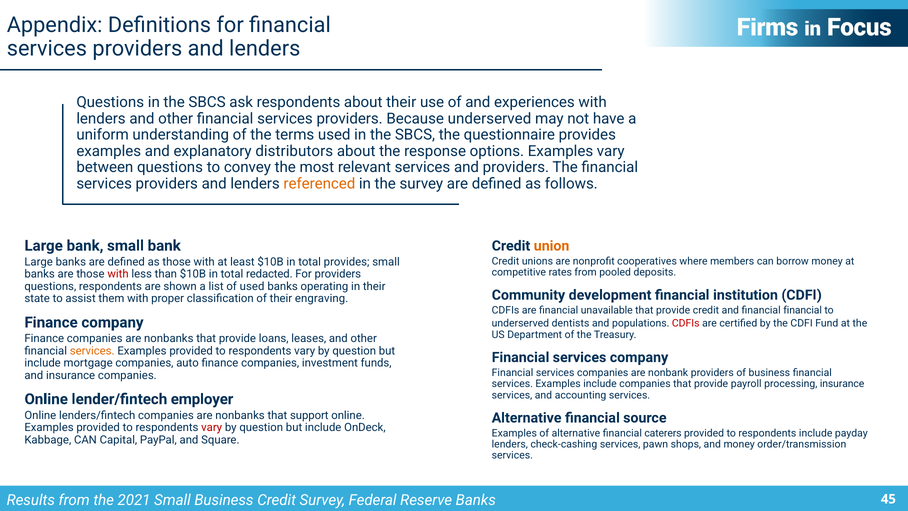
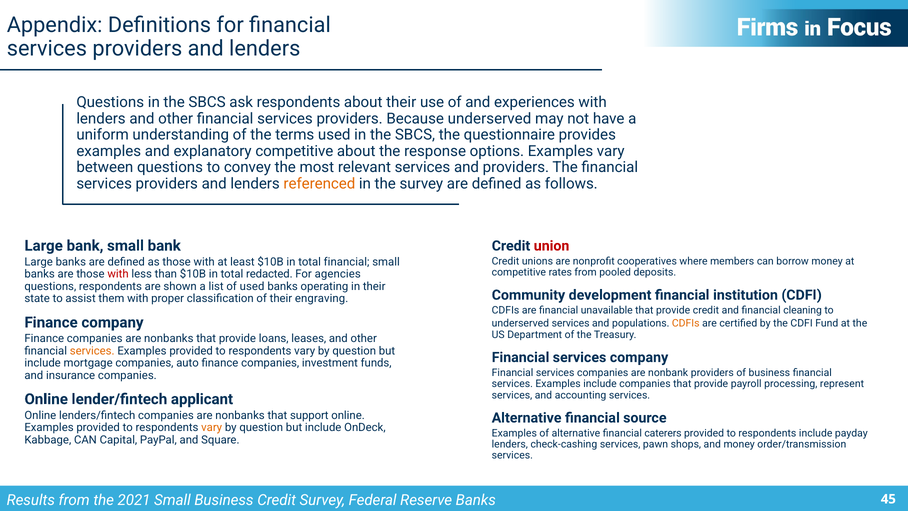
explanatory distributors: distributors -> competitive (294, 151)
union colour: orange -> red (552, 246)
total provides: provides -> financial (347, 262)
For providers: providers -> agencies (338, 274)
financial financial: financial -> cleaning (803, 310)
underserved dentists: dentists -> services (571, 323)
CDFIs colour: red -> orange (686, 323)
processing insurance: insurance -> represent (842, 384)
employer: employer -> applicant (202, 399)
vary colour: red -> orange (212, 427)
